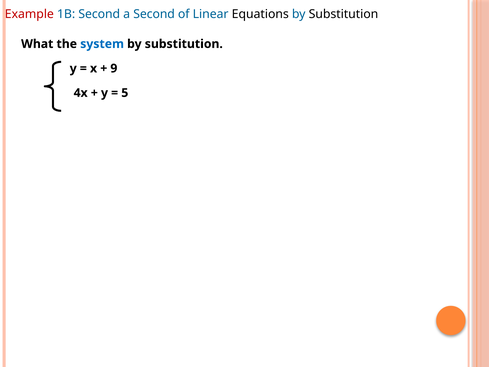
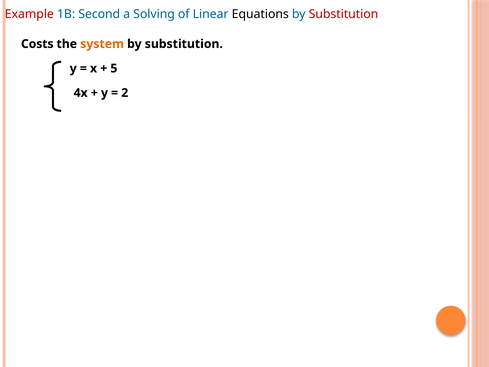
a Second: Second -> Solving (154, 14)
Substitution colour: black -> red (343, 14)
What: What -> Costs (37, 44)
system colour: blue -> orange (102, 44)
9: 9 -> 5 (114, 68)
5: 5 -> 2 (125, 93)
